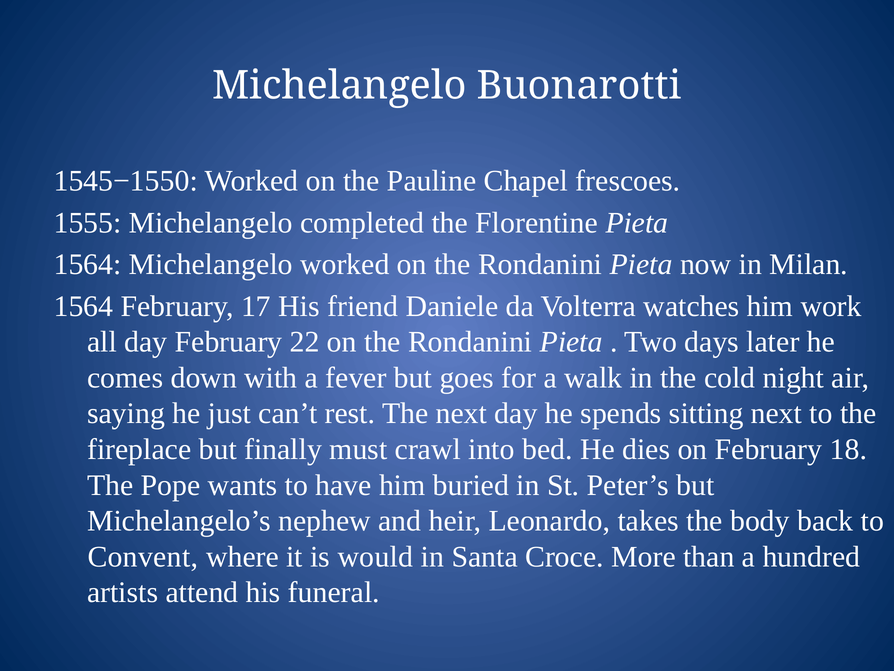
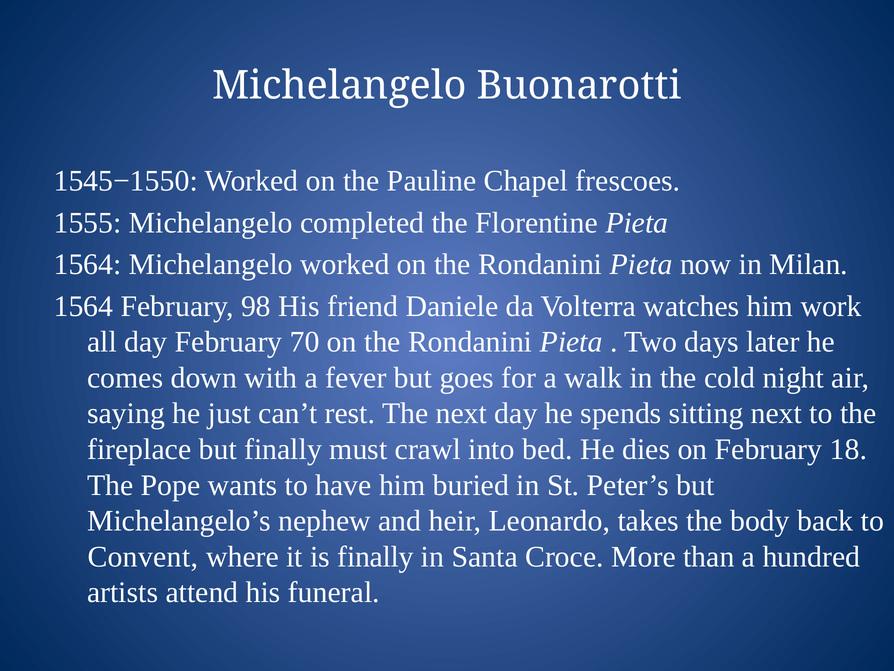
17: 17 -> 98 (256, 306)
22: 22 -> 70 (305, 342)
is would: would -> finally (376, 556)
